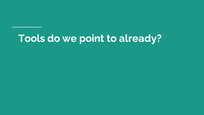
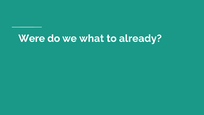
Tools: Tools -> Were (32, 38)
point: point -> what (92, 38)
